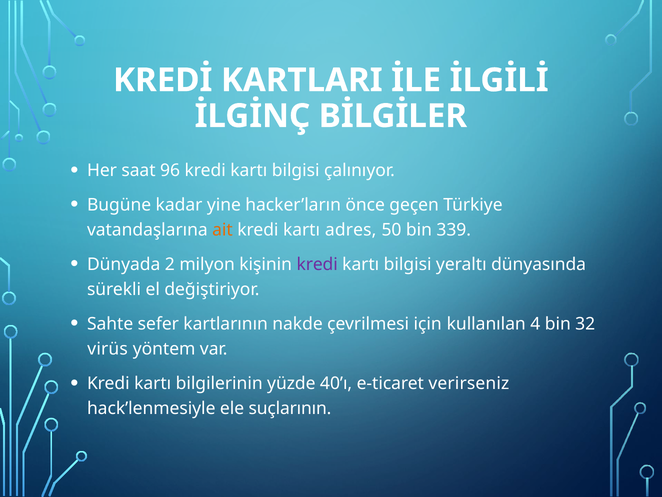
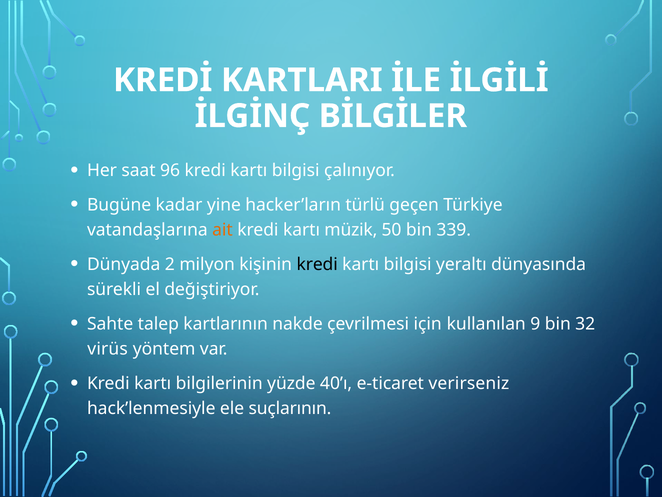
önce: önce -> türlü (365, 205)
adres: adres -> müzik (351, 230)
kredi colour: purple -> black (317, 264)
sefer: sefer -> talep (158, 324)
4: 4 -> 9 (535, 324)
